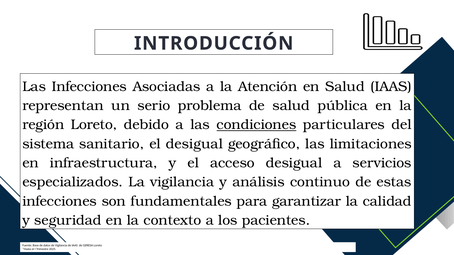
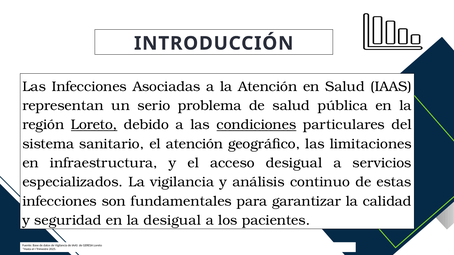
Loreto underline: none -> present (94, 125)
el desigual: desigual -> atención (194, 144)
la contexto: contexto -> desigual (172, 221)
